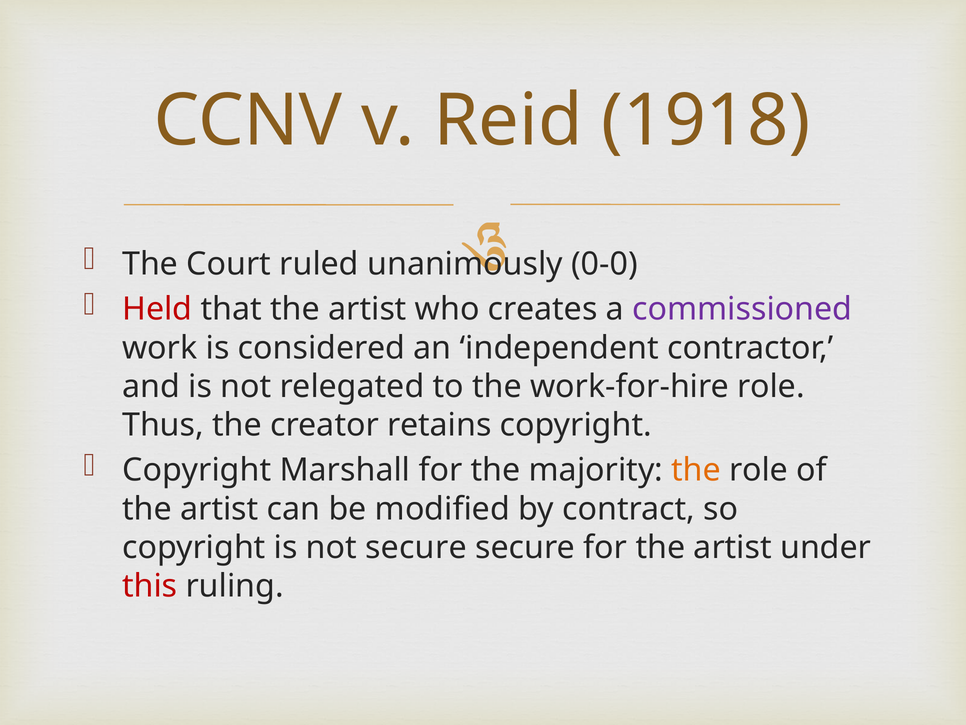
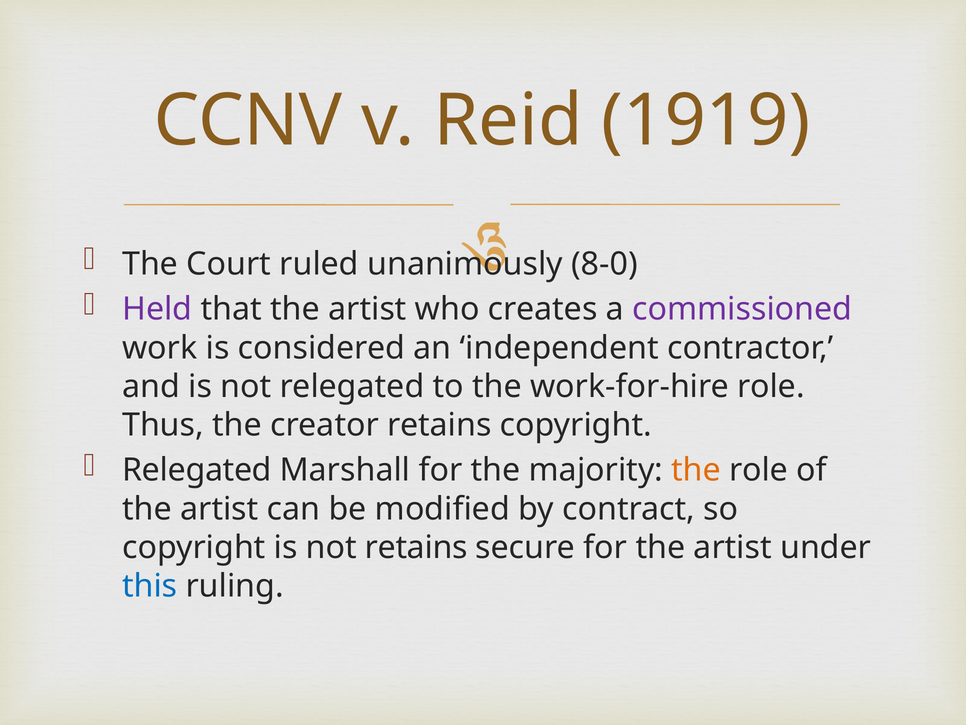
1918: 1918 -> 1919 (706, 121)
0-0: 0-0 -> 8-0 (604, 264)
Held colour: red -> purple (157, 309)
Copyright: Copyright -> Relegated (197, 470)
not secure: secure -> retains (416, 547)
this colour: red -> blue (150, 586)
